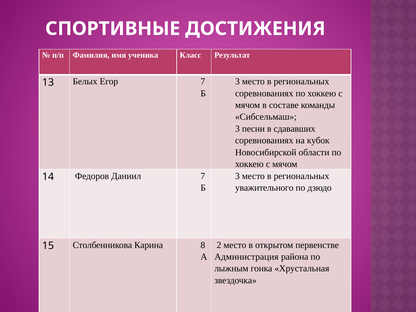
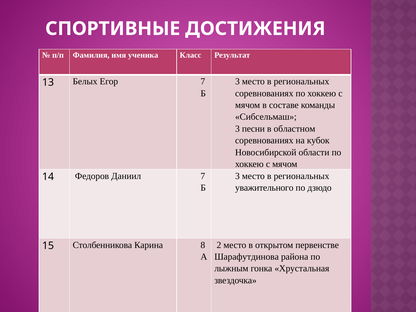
сдававших: сдававших -> областном (295, 129)
Администрация: Администрация -> Шарафутдинова (247, 257)
